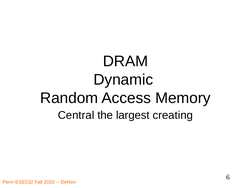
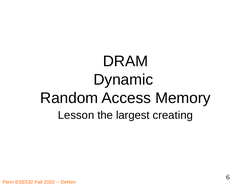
Central: Central -> Lesson (76, 115)
